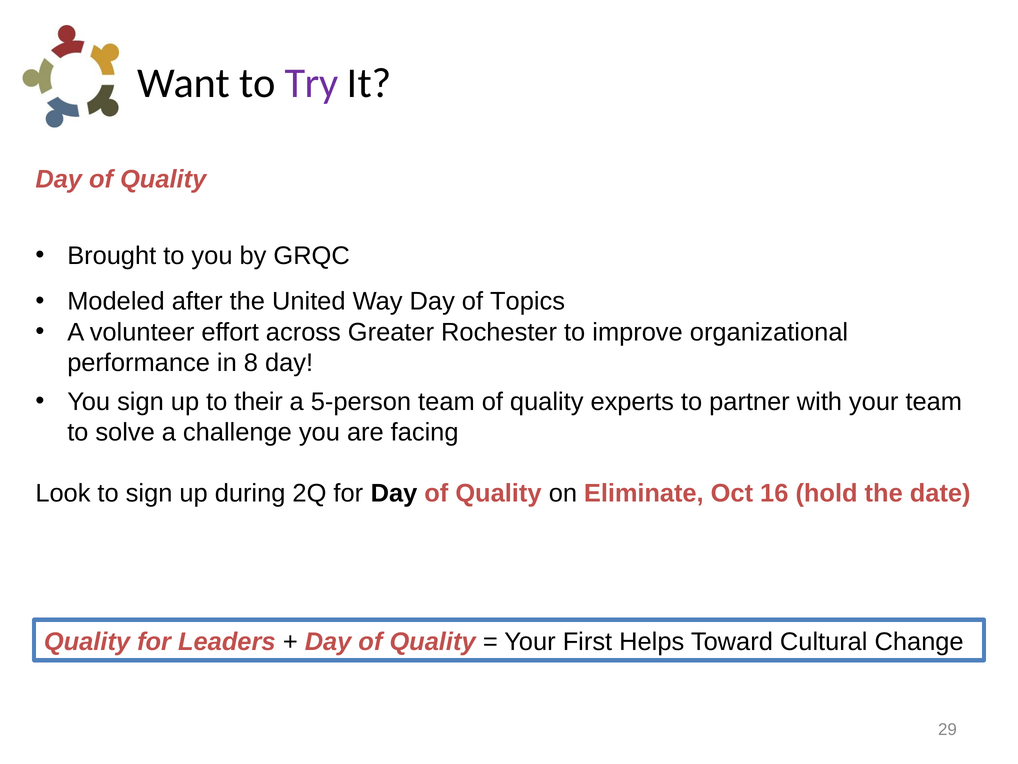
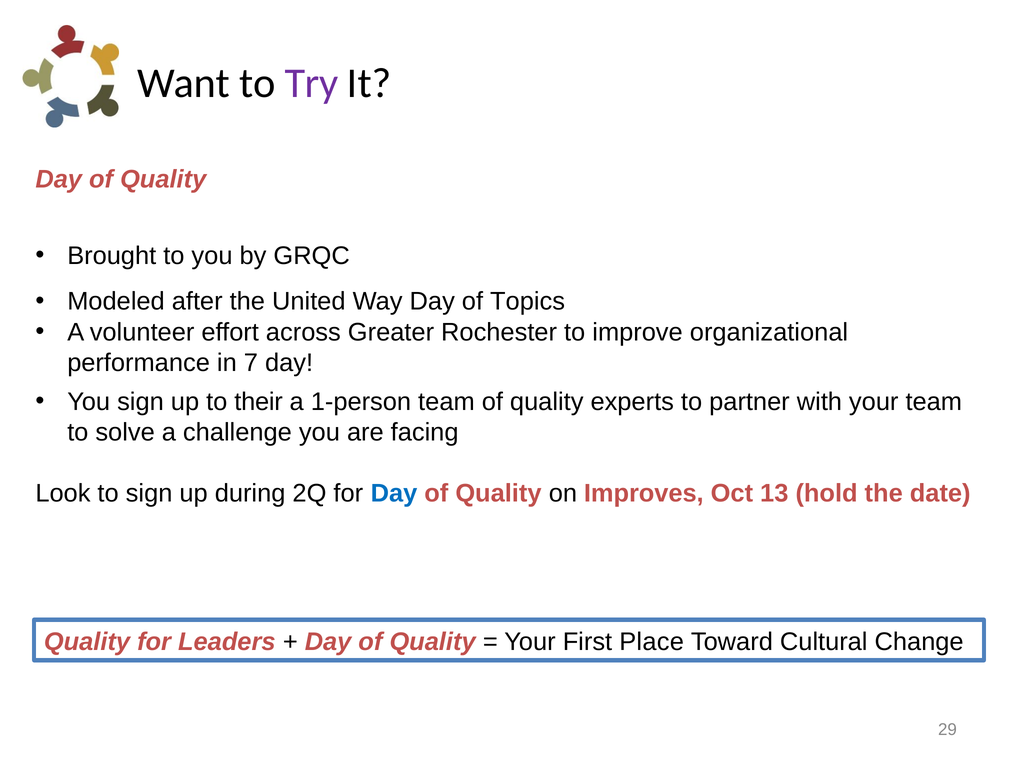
8: 8 -> 7 (251, 362)
5-person: 5-person -> 1-person (361, 401)
Day colour: black -> blue (394, 493)
Eliminate: Eliminate -> Improves (644, 493)
16: 16 -> 13 (774, 493)
Helps: Helps -> Place (652, 641)
